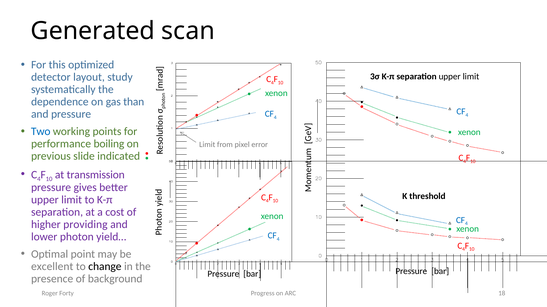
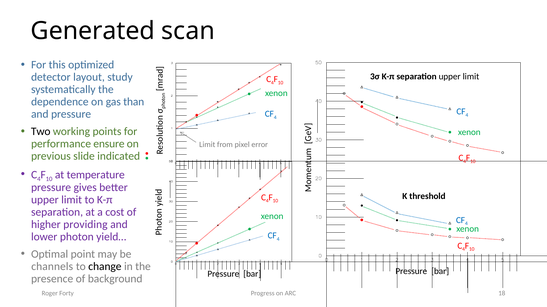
Two colour: blue -> black (41, 132)
boiling: boiling -> ensure (109, 144)
transmission: transmission -> temperature (96, 175)
excellent: excellent -> channels (52, 267)
